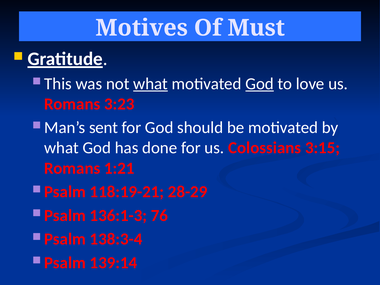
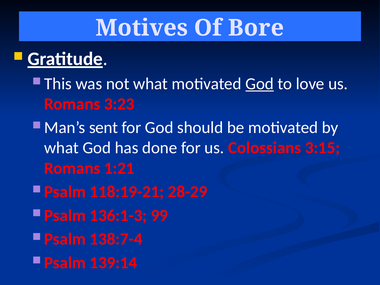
Must: Must -> Bore (256, 28)
what underline: present -> none (151, 84)
76: 76 -> 99 (159, 215)
138:3-4: 138:3-4 -> 138:7-4 (116, 239)
